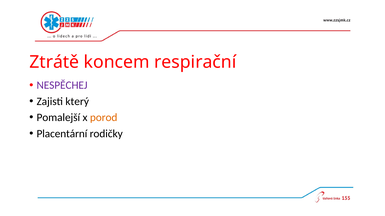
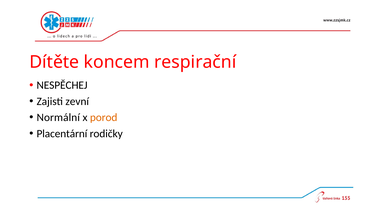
Ztrátě: Ztrátě -> Dítěte (54, 62)
NESPĚCHEJ colour: purple -> black (62, 86)
který: který -> zevní (77, 102)
Pomalejší: Pomalejší -> Normální (58, 118)
